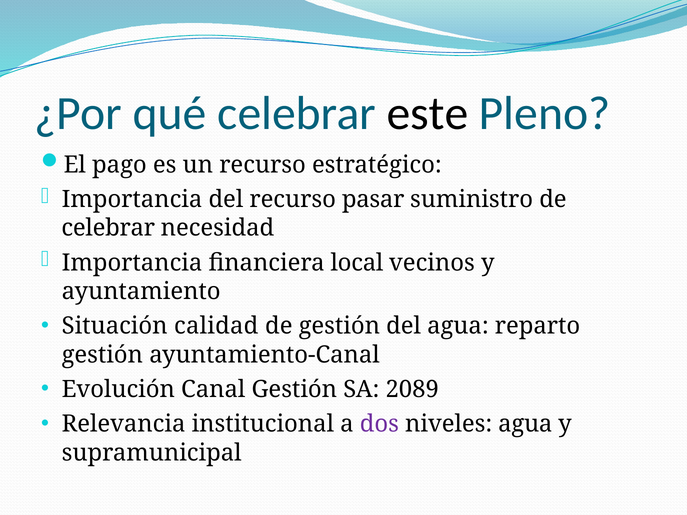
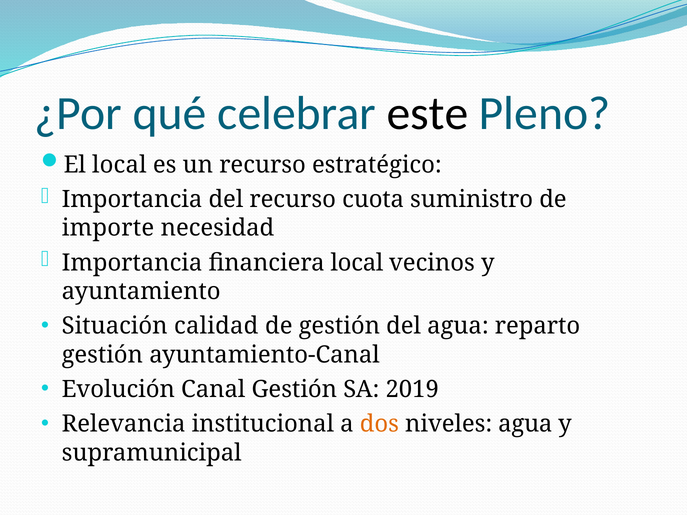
El pago: pago -> local (119, 165)
pasar: pasar -> cuota (373, 199)
celebrar: celebrar -> importe (108, 228)
2089: 2089 -> 2019 (412, 390)
dos colour: purple -> orange (379, 424)
